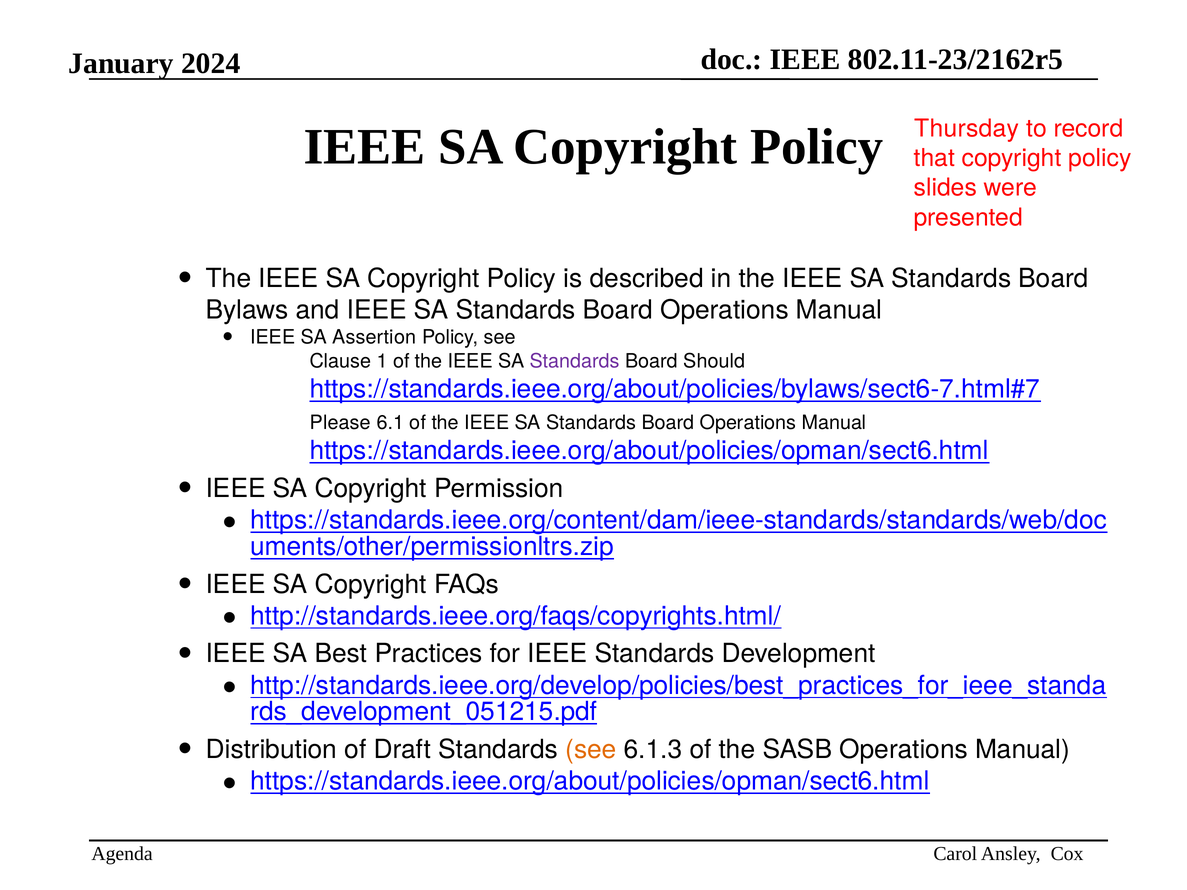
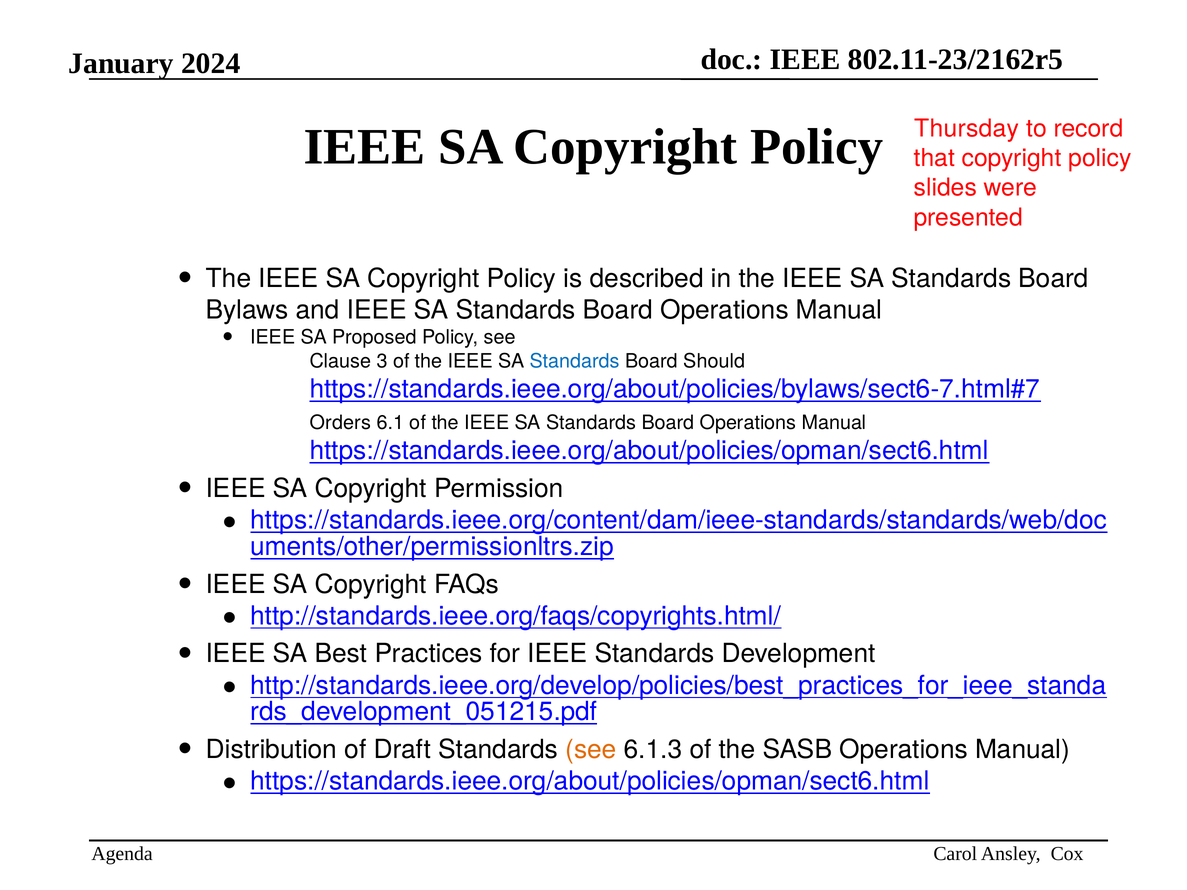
Assertion: Assertion -> Proposed (374, 337)
1: 1 -> 3 (382, 361)
Standards colour: purple -> blue (575, 361)
Please: Please -> Orders (340, 423)
